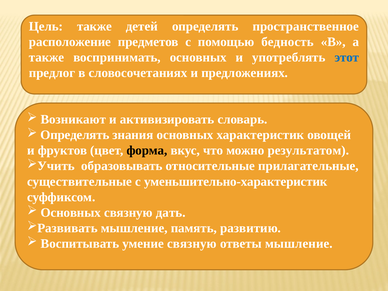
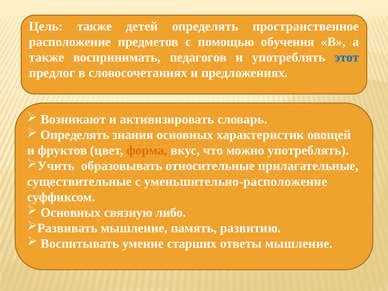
бедность: бедность -> обучения (288, 42)
воспринимать основных: основных -> педагогов (198, 57)
форма colour: black -> orange (147, 150)
можно результатом: результатом -> употреблять (308, 150)
уменьшительно-характеристик: уменьшительно-характеристик -> уменьшительно-расположение (236, 181)
дать: дать -> либо (171, 213)
умение связную: связную -> старших (192, 244)
